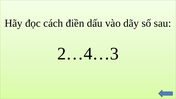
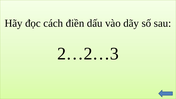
2…4…3: 2…4…3 -> 2…2…3 (88, 54)
